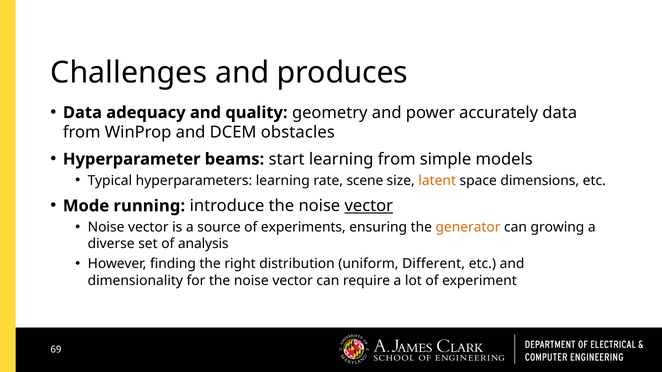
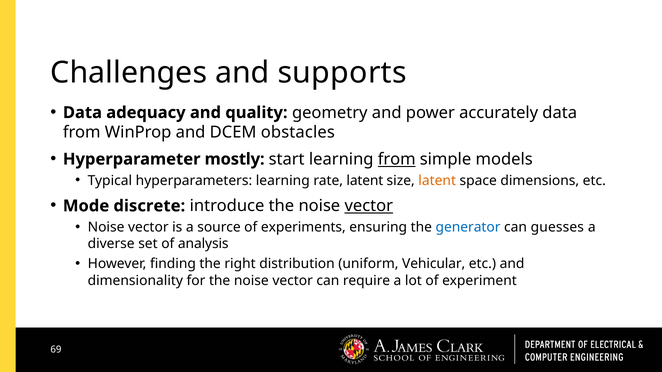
produces: produces -> supports (342, 73)
beams: beams -> mostly (235, 159)
from underline: none -> present (397, 159)
rate scene: scene -> latent (365, 181)
running: running -> discrete (149, 206)
generator colour: orange -> blue (468, 228)
growing: growing -> guesses (557, 228)
Different: Different -> Vehicular (434, 264)
